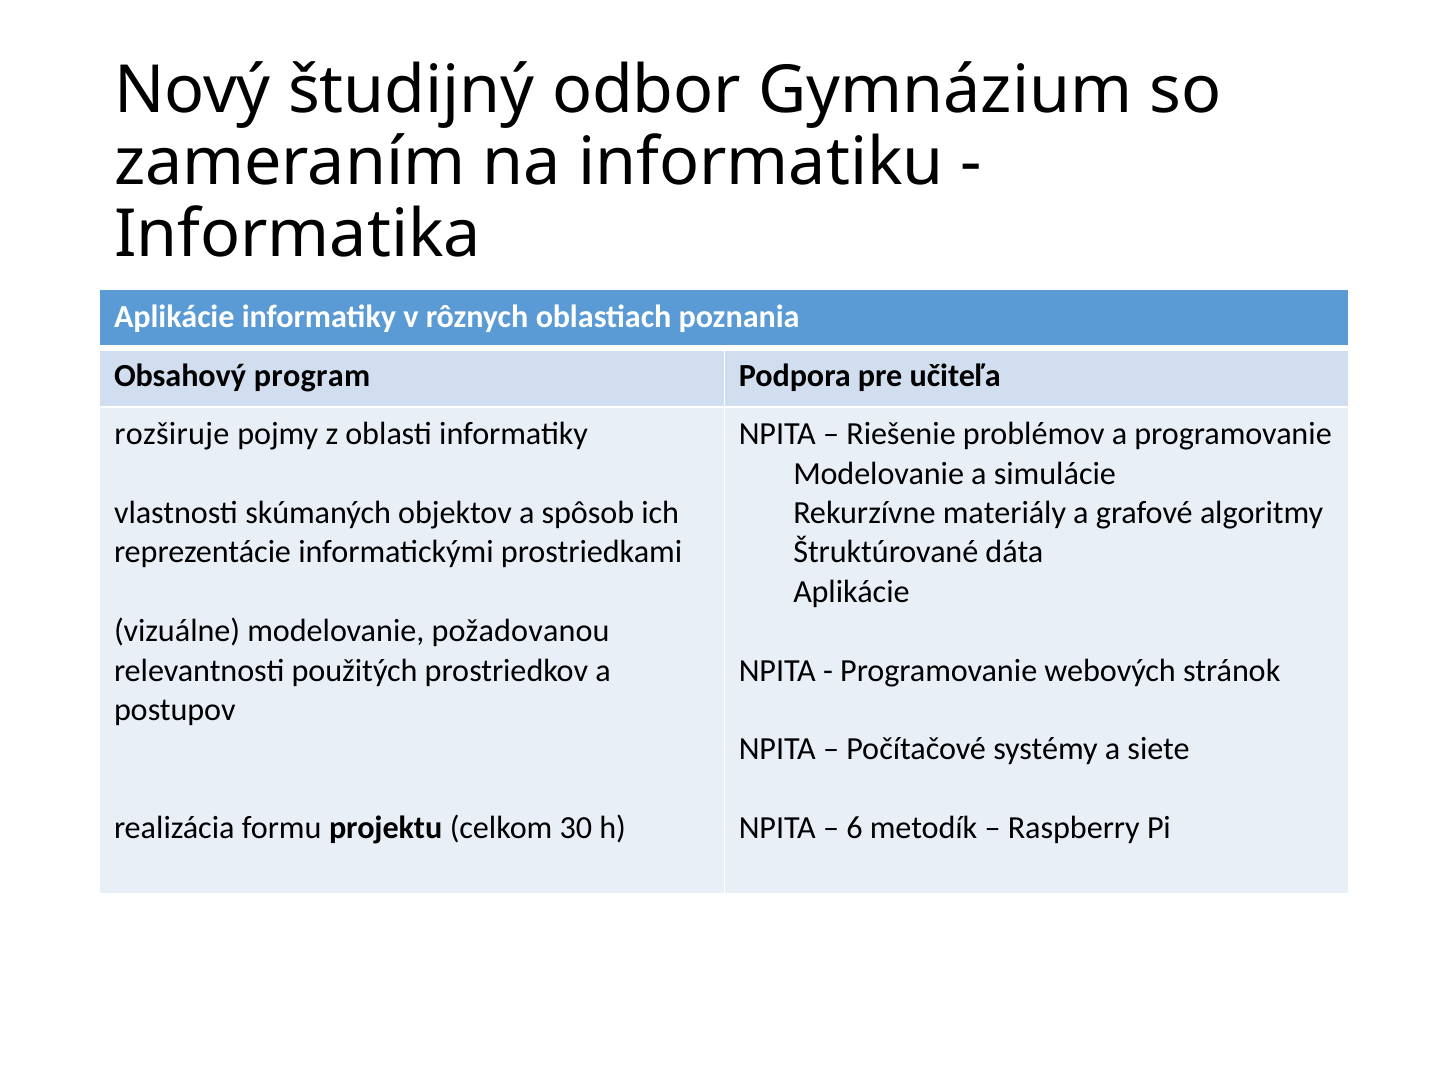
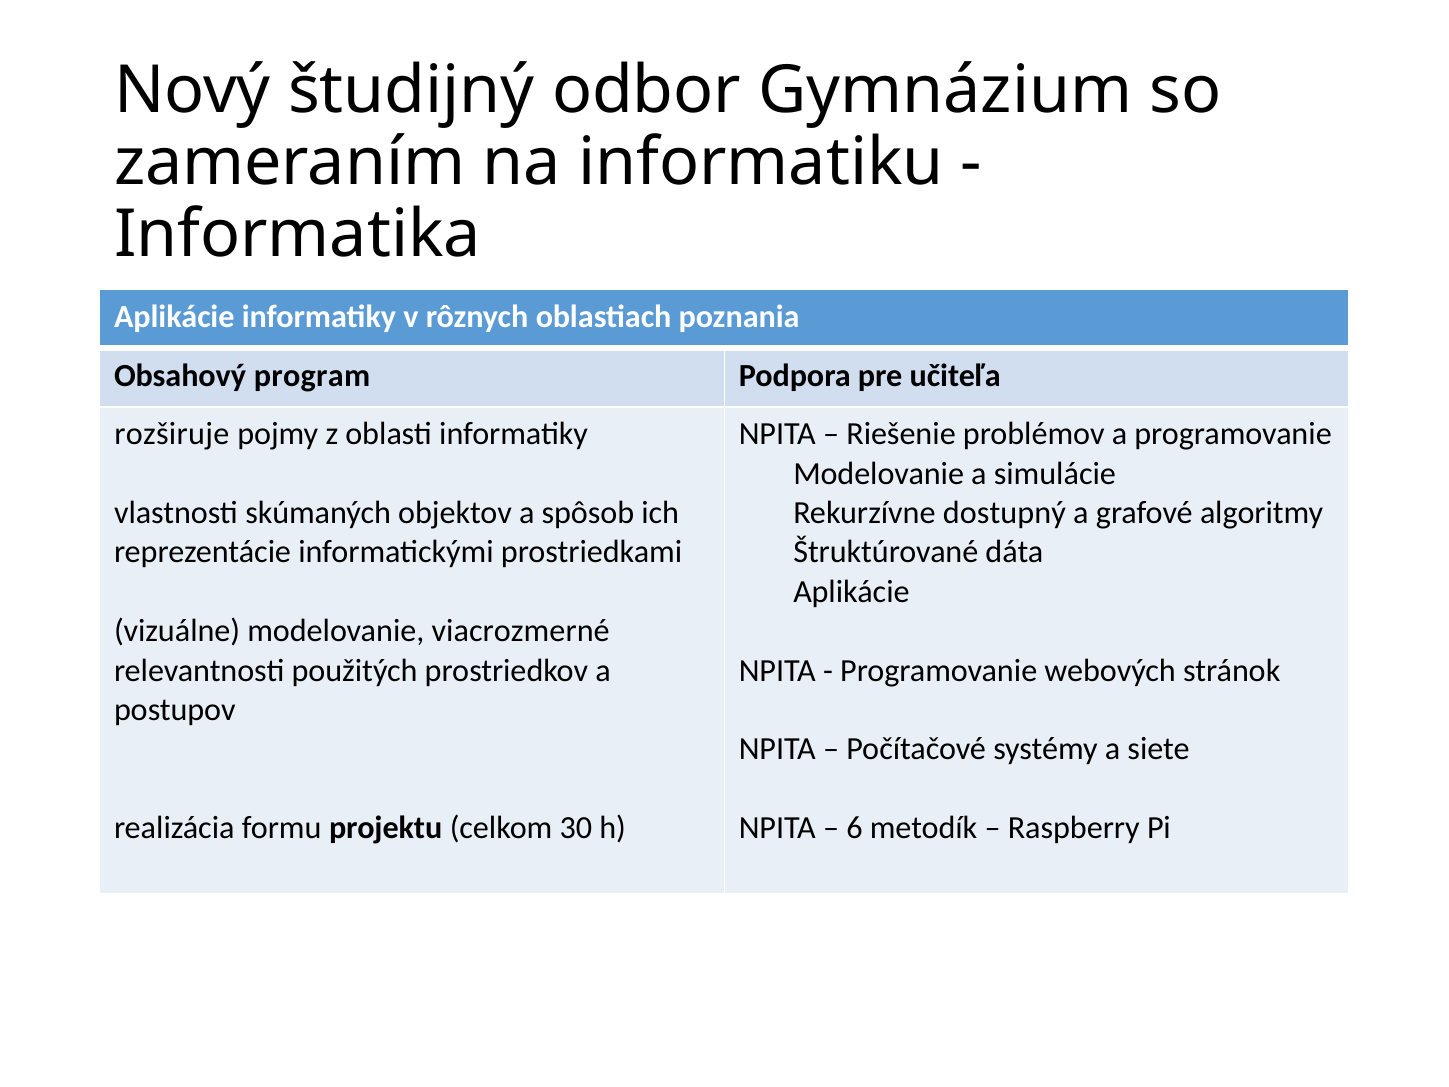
materiály: materiály -> dostupný (1004, 513)
požadovanou: požadovanou -> viacrozmerné (521, 631)
